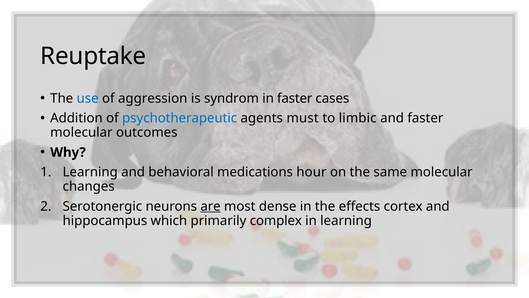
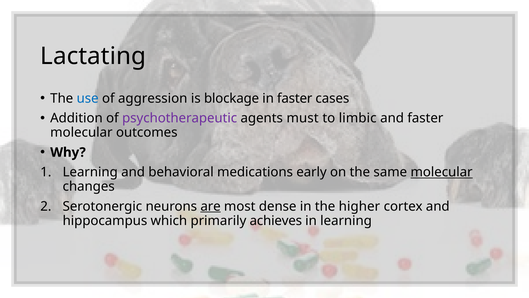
Reuptake: Reuptake -> Lactating (93, 56)
syndrom: syndrom -> blockage (232, 98)
psychotherapeutic colour: blue -> purple (180, 118)
hour: hour -> early (312, 172)
molecular underline: none -> present (442, 172)
effects: effects -> higher (359, 206)
complex: complex -> achieves (276, 220)
